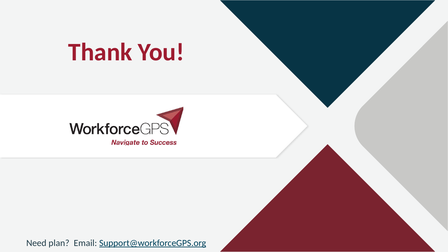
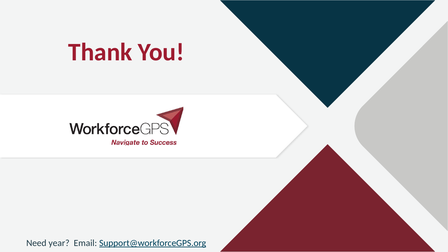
plan: plan -> year (59, 243)
